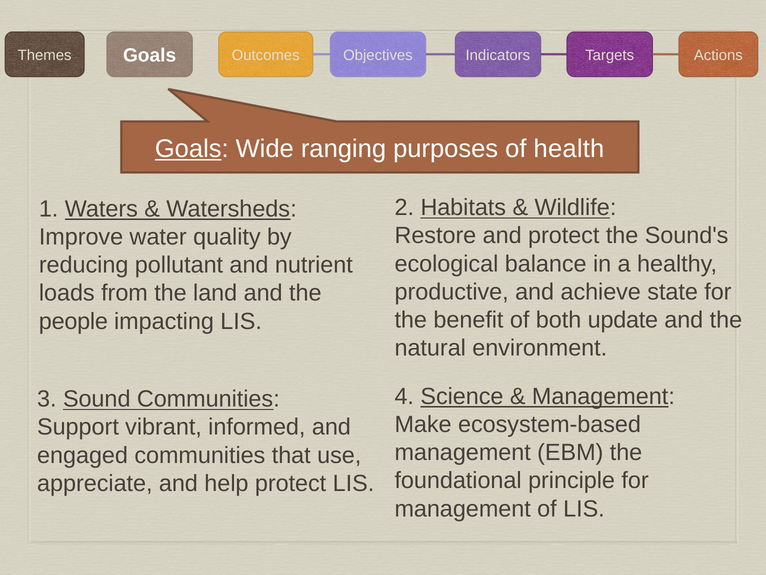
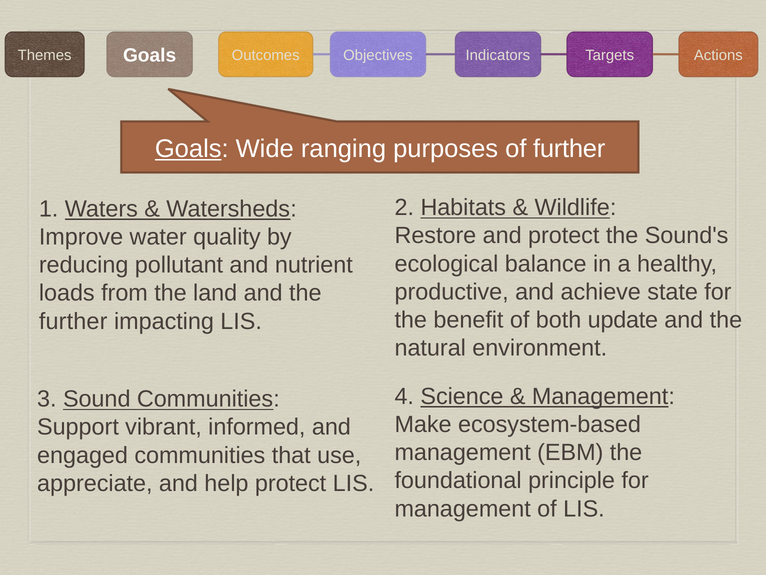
of health: health -> further (569, 149)
people: people -> further (73, 321)
